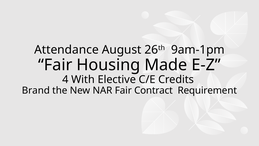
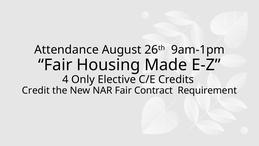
With: With -> Only (83, 79)
Brand: Brand -> Credit (36, 90)
